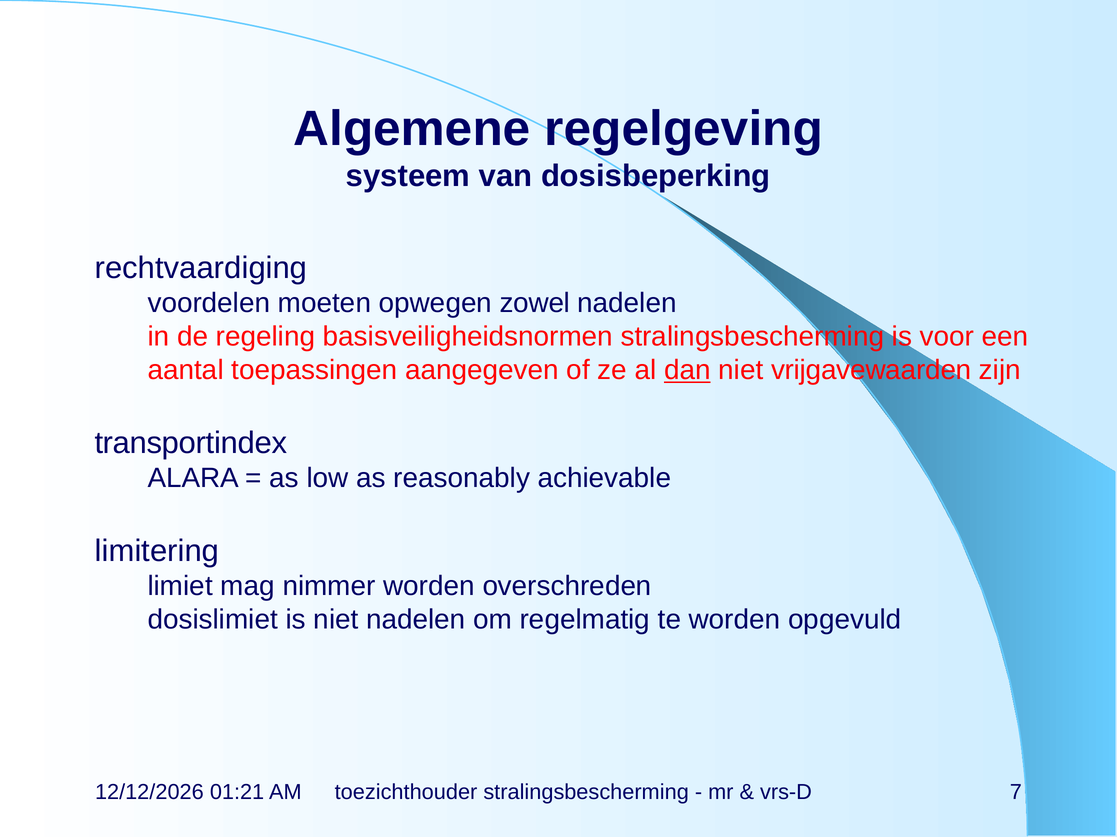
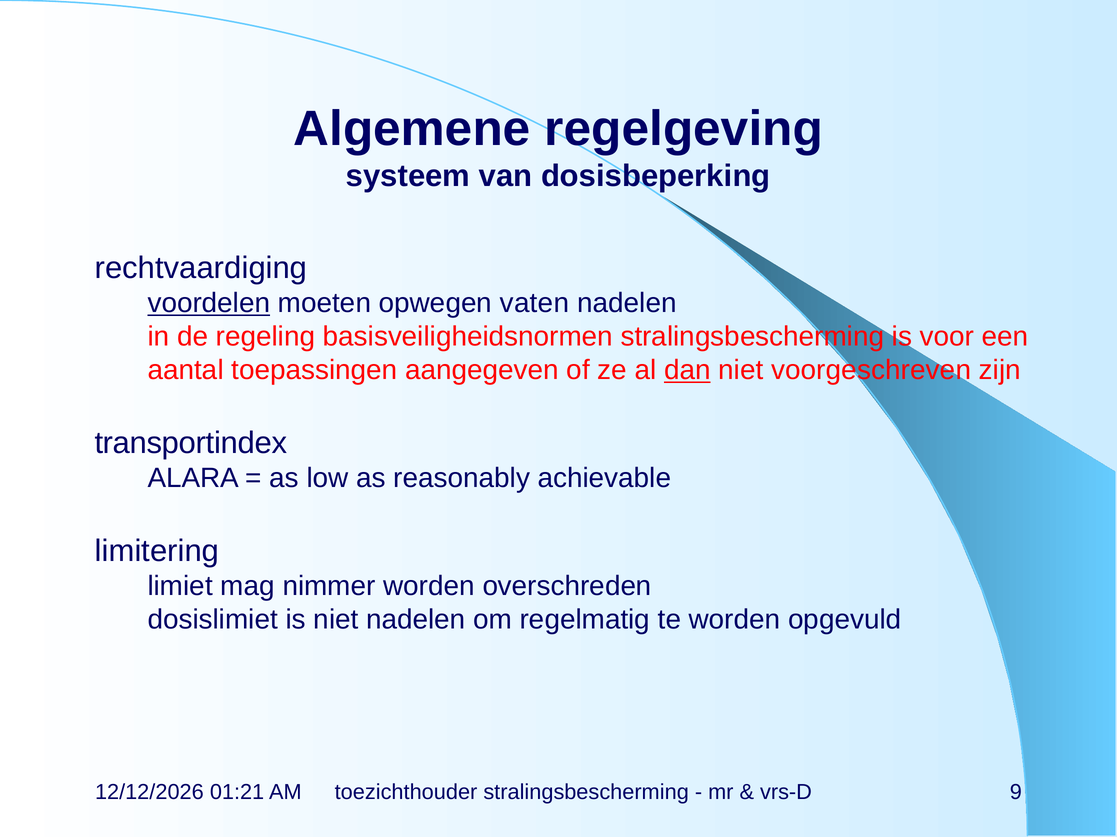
voordelen underline: none -> present (209, 304)
zowel: zowel -> vaten (535, 304)
vrijgavewaarden: vrijgavewaarden -> voorgeschreven (871, 371)
7: 7 -> 9 (1016, 793)
